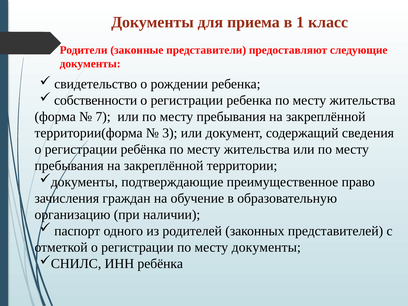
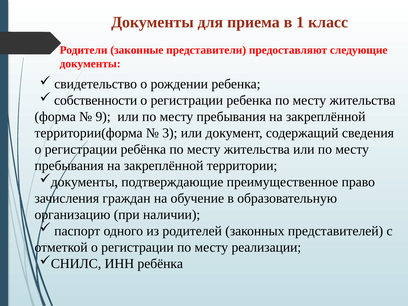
7: 7 -> 9 (103, 117)
месту документы: документы -> реализации (266, 247)
